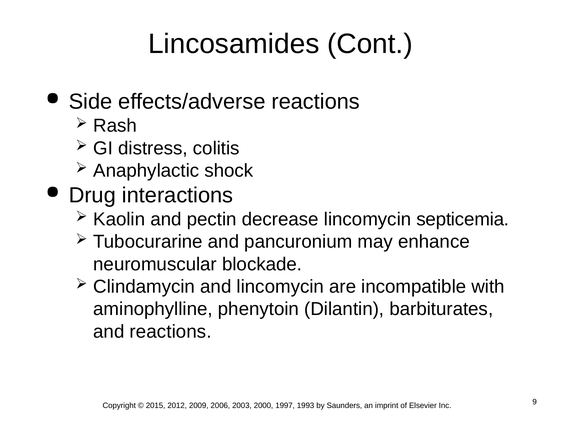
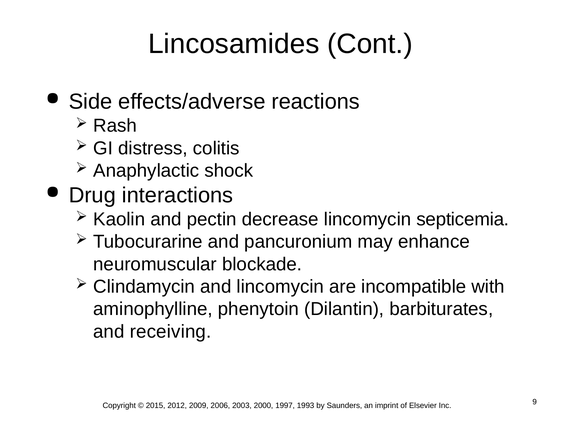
and reactions: reactions -> receiving (171, 331)
